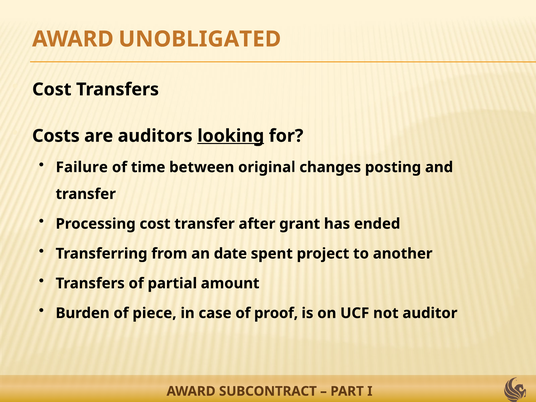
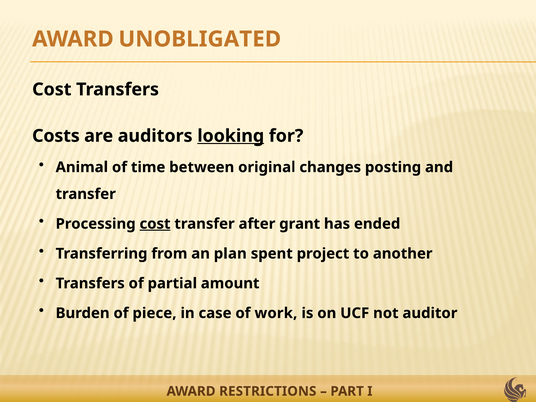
Failure: Failure -> Animal (82, 167)
cost underline: none -> present (155, 224)
date: date -> plan (230, 254)
proof: proof -> work (276, 313)
SUBCONTRACT: SUBCONTRACT -> RESTRICTIONS (268, 391)
